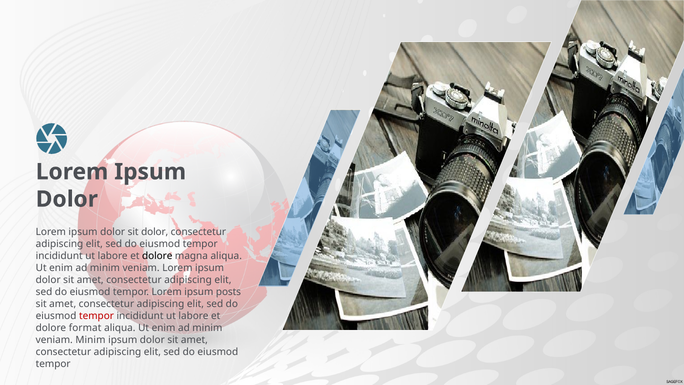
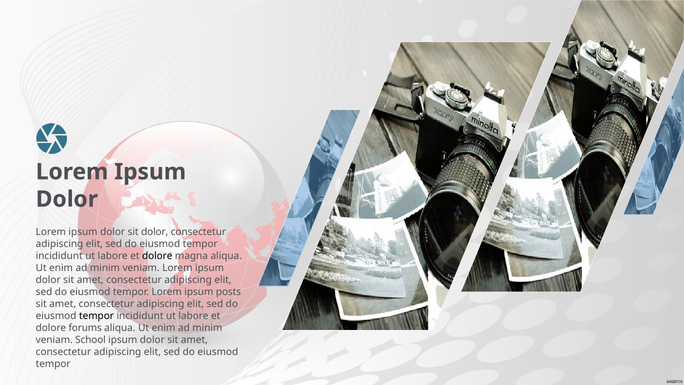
tempor colour: red -> black (96, 316)
format: format -> forums (85, 328)
veniam Minim: Minim -> School (91, 340)
